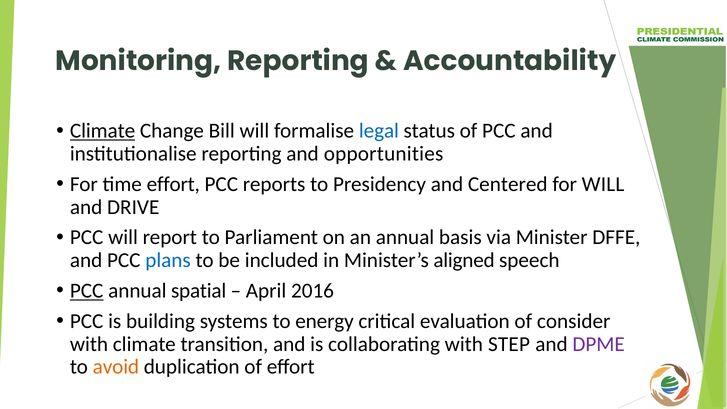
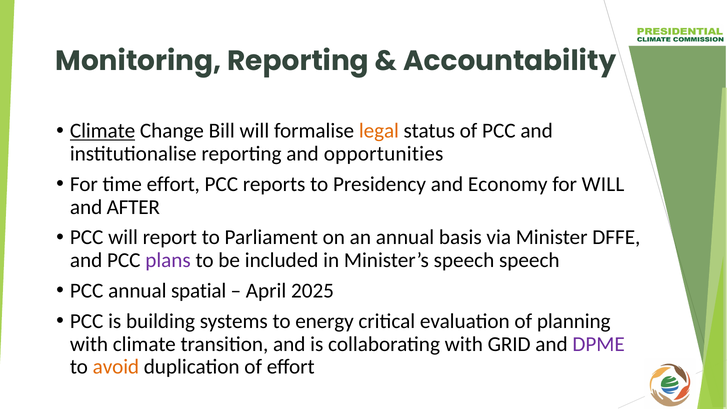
legal colour: blue -> orange (379, 131)
Centered: Centered -> Economy (508, 184)
DRIVE: DRIVE -> AFTER (133, 207)
plans colour: blue -> purple (168, 260)
Minister’s aligned: aligned -> speech (464, 260)
PCC underline: present -> none (87, 291)
2016: 2016 -> 2025 (313, 291)
consider: consider -> planning (574, 321)
STEP: STEP -> GRID (509, 344)
